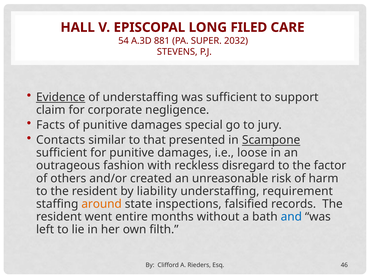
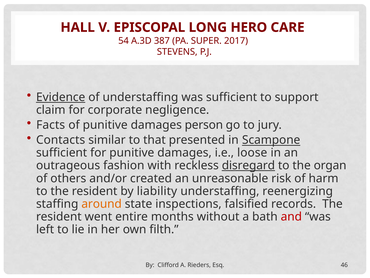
FILED: FILED -> HERO (249, 27)
881: 881 -> 387 (162, 41)
2032: 2032 -> 2017 (236, 41)
special: special -> person (204, 125)
disregard underline: none -> present (248, 165)
factor: factor -> organ (330, 165)
requirement: requirement -> reenergizing (298, 191)
and colour: blue -> red (291, 216)
